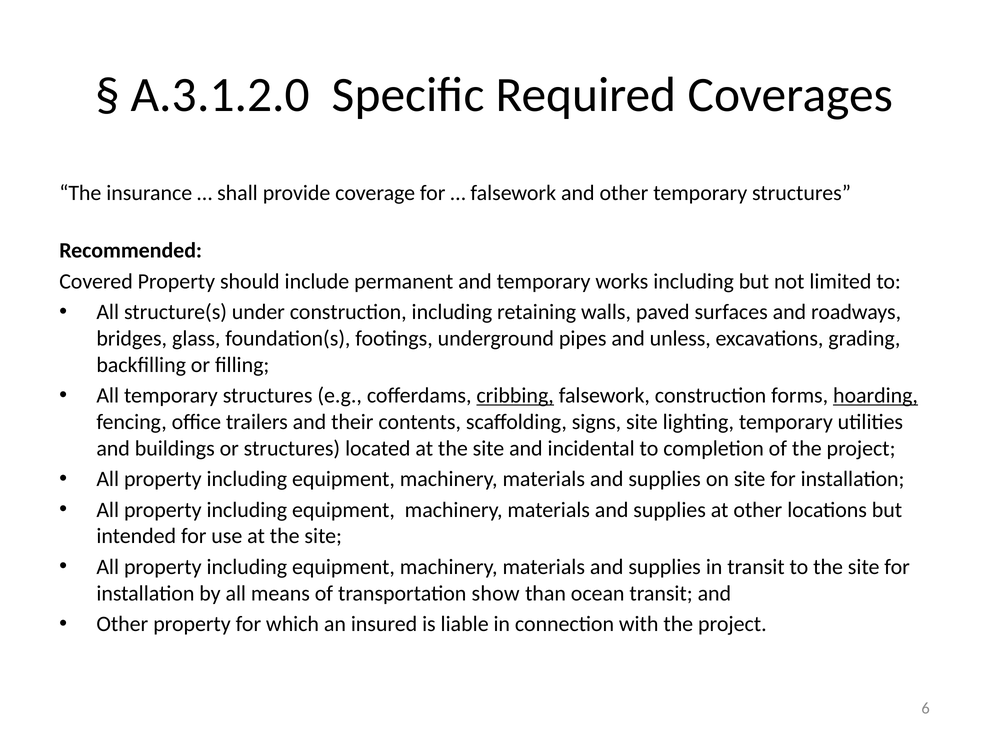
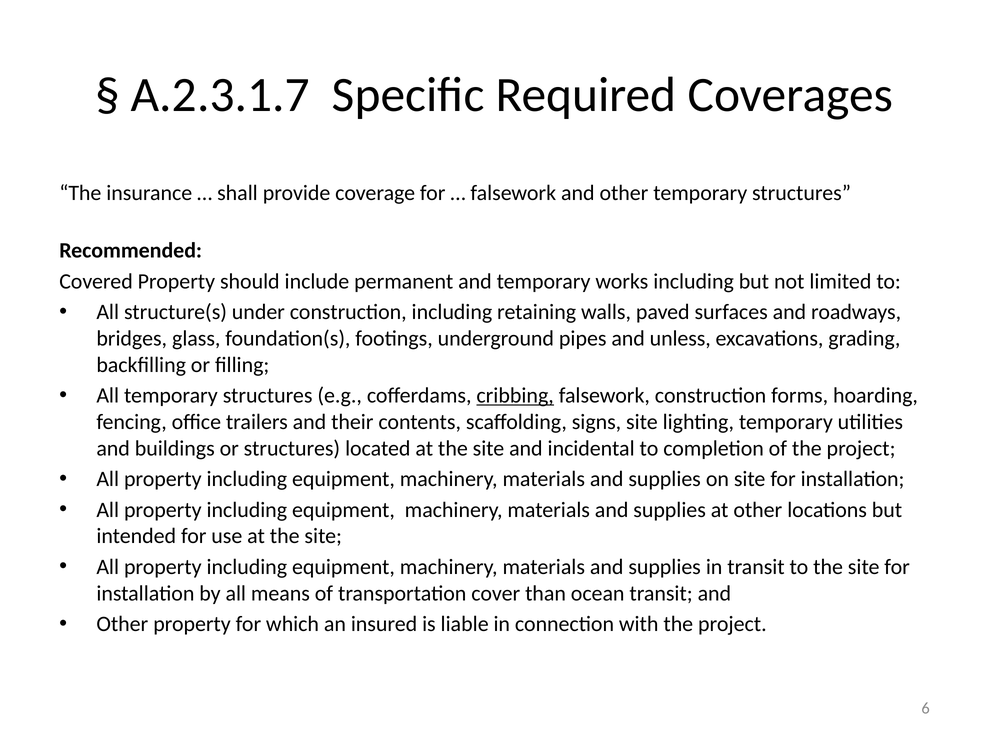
A.3.1.2.0: A.3.1.2.0 -> A.2.3.1.7 (220, 95)
hoarding underline: present -> none (875, 395)
show: show -> cover (496, 593)
